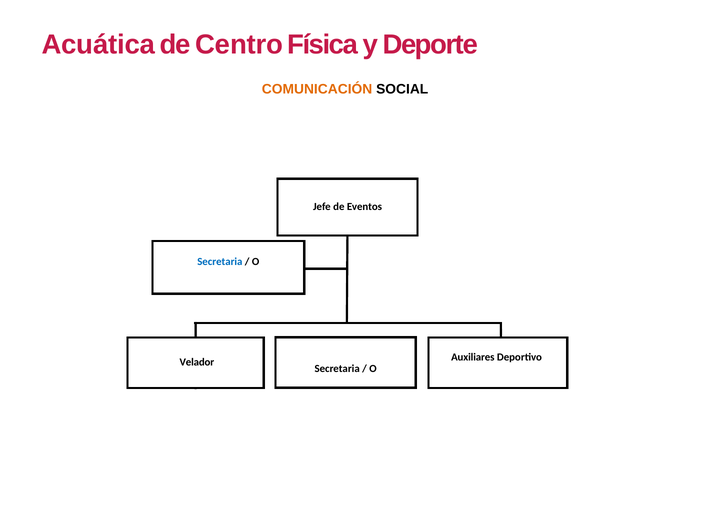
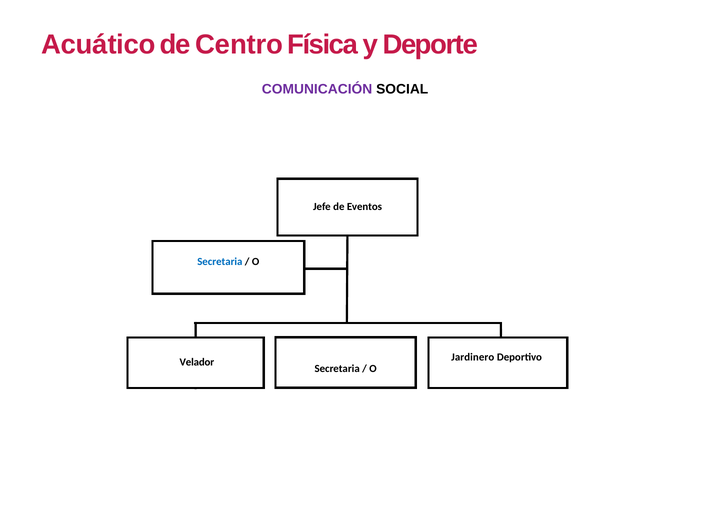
Acuática: Acuática -> Acuático (98, 45)
COMUNICACIÓN colour: orange -> purple (317, 89)
Auxiliares: Auxiliares -> Jardinero (473, 357)
